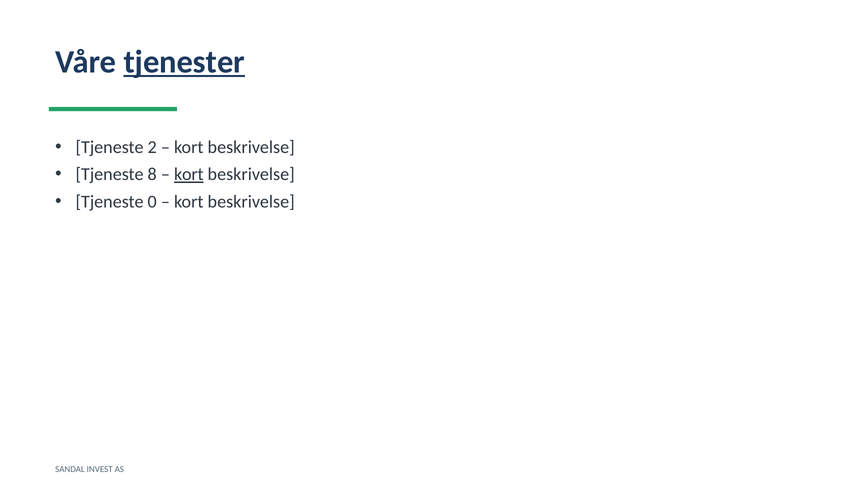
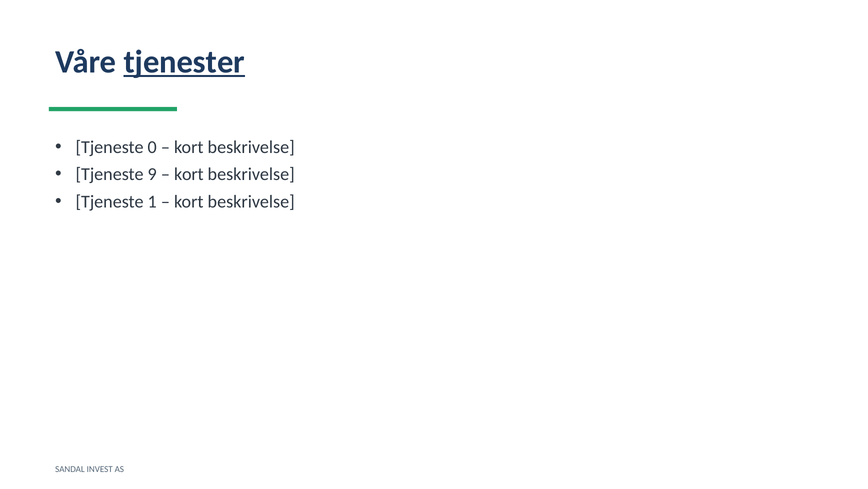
2: 2 -> 0 (152, 147)
8: 8 -> 9 (152, 174)
kort underline: present -> none (189, 174)
0: 0 -> 1 (152, 201)
